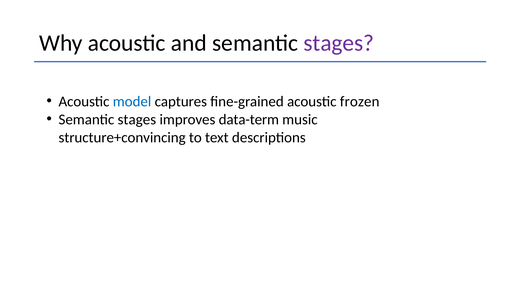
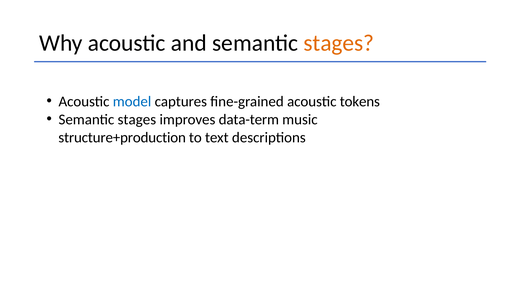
stages colour: purple -> orange (339, 43)
frozen: frozen -> tokens (360, 101)
structure+convincing: structure+convincing -> structure+production (122, 137)
